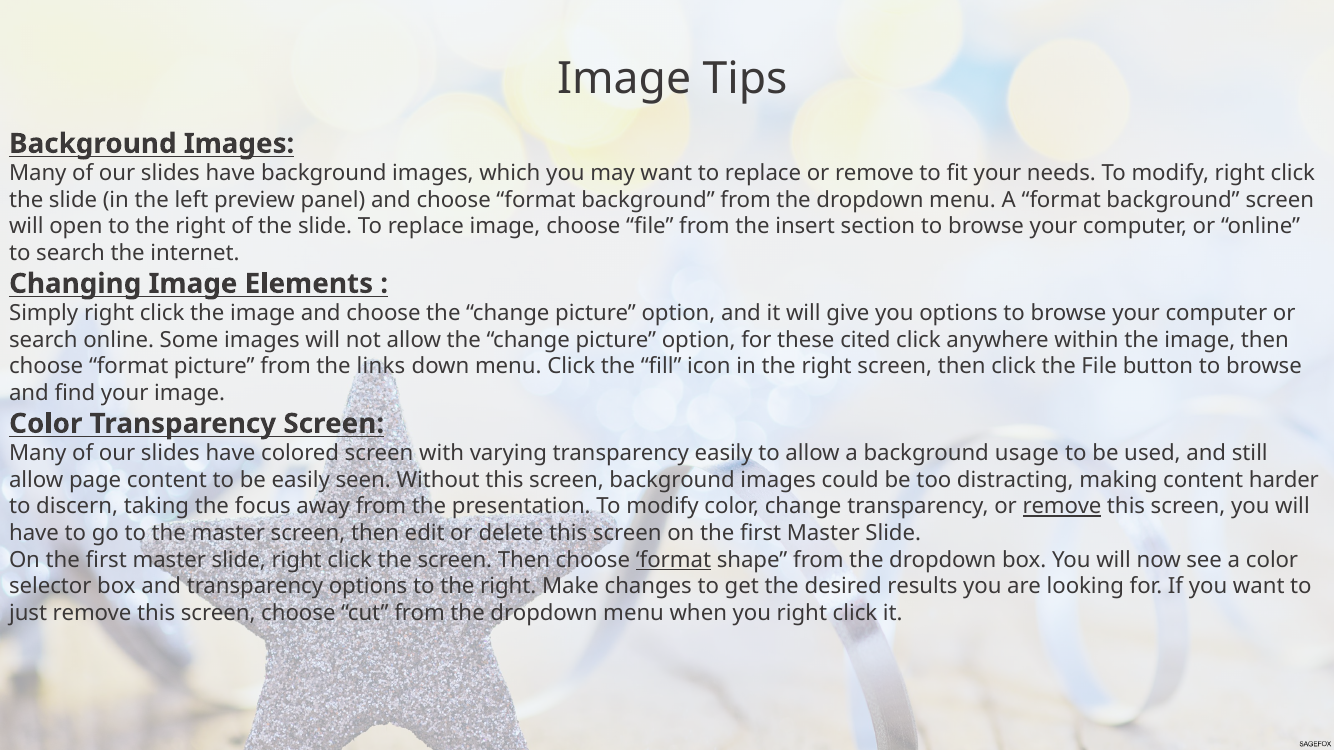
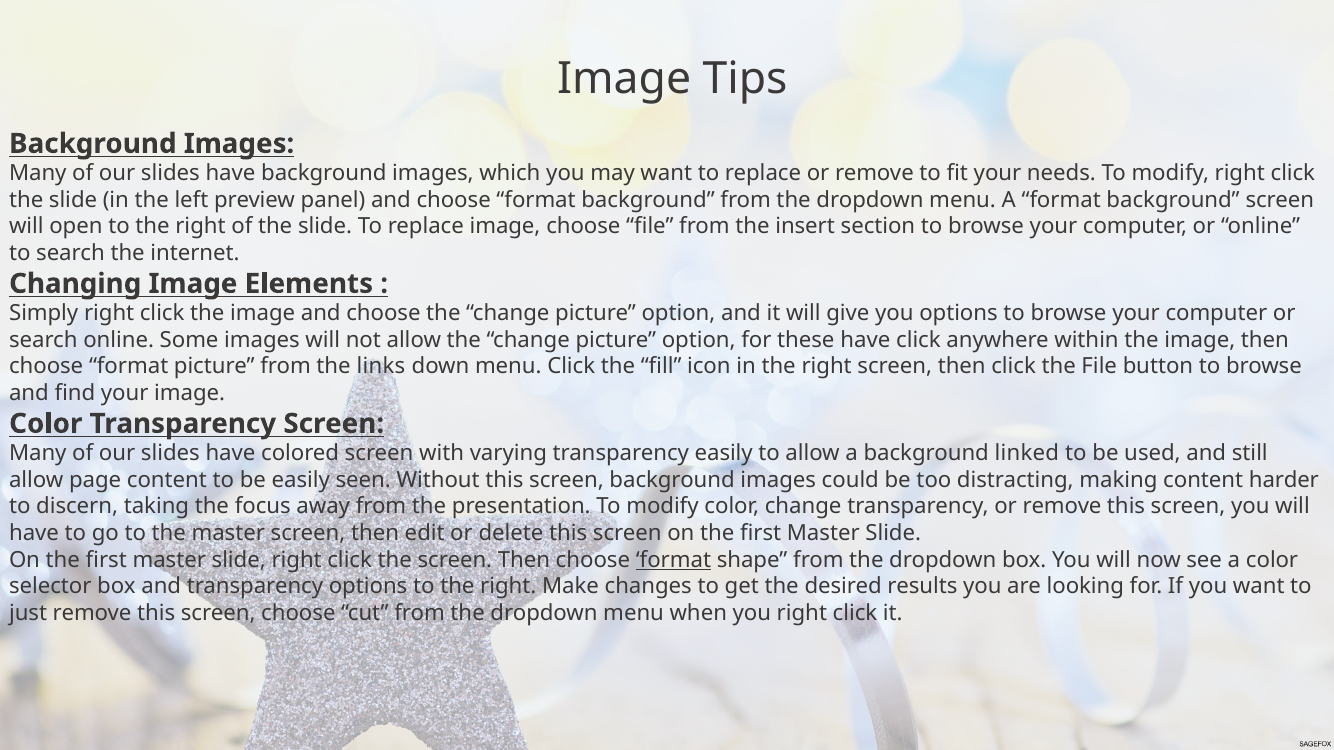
these cited: cited -> have (865, 340)
usage: usage -> linked (1027, 453)
remove underline: present -> none (1062, 507)
